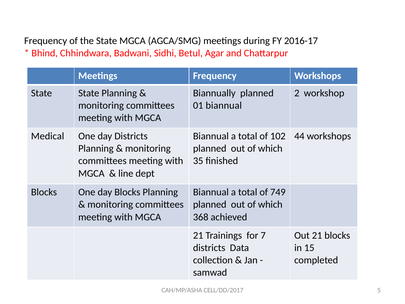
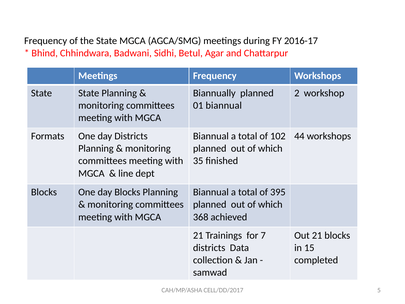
Medical: Medical -> Formats (48, 136)
749: 749 -> 395 (278, 192)
